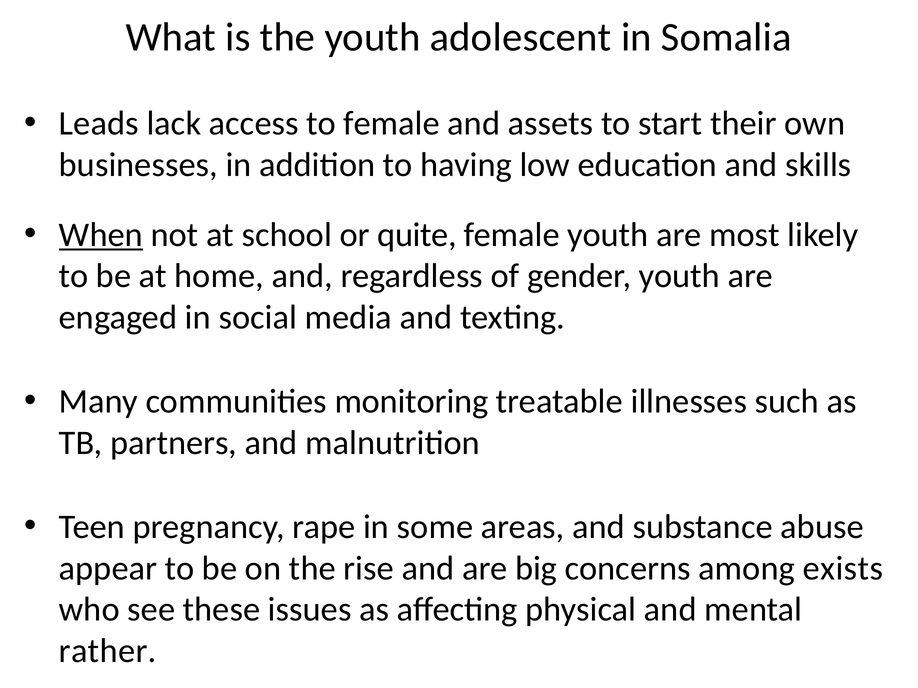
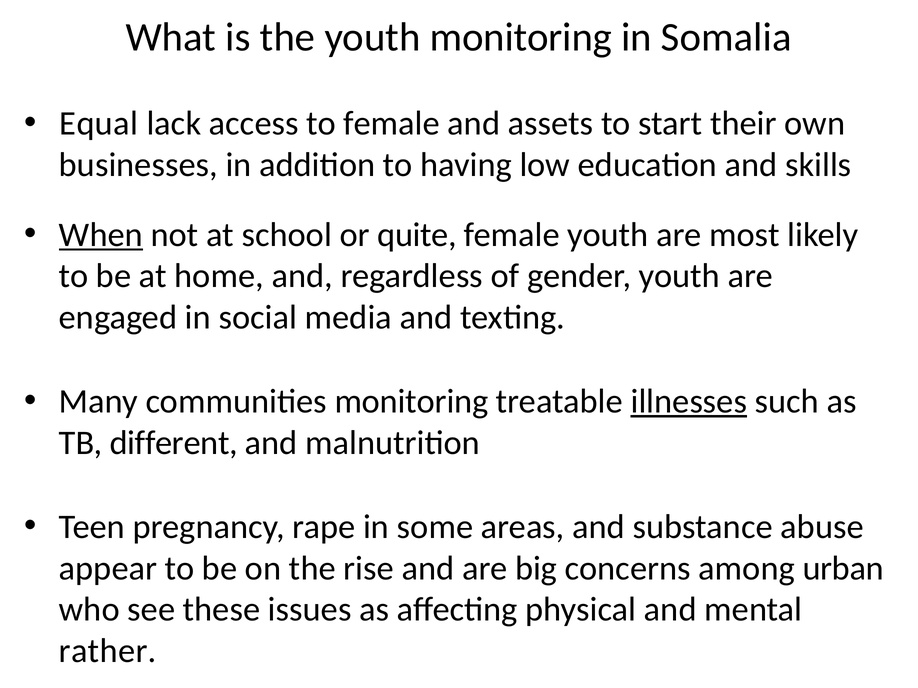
youth adolescent: adolescent -> monitoring (521, 37)
Leads: Leads -> Equal (99, 124)
illnesses underline: none -> present (689, 402)
partners: partners -> different (174, 443)
exists: exists -> urban (843, 569)
